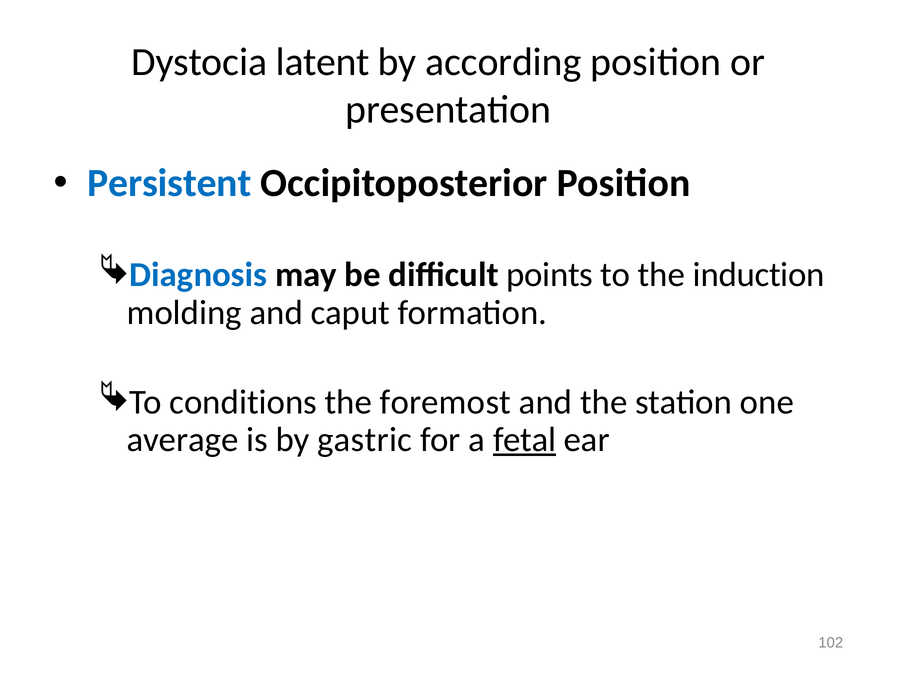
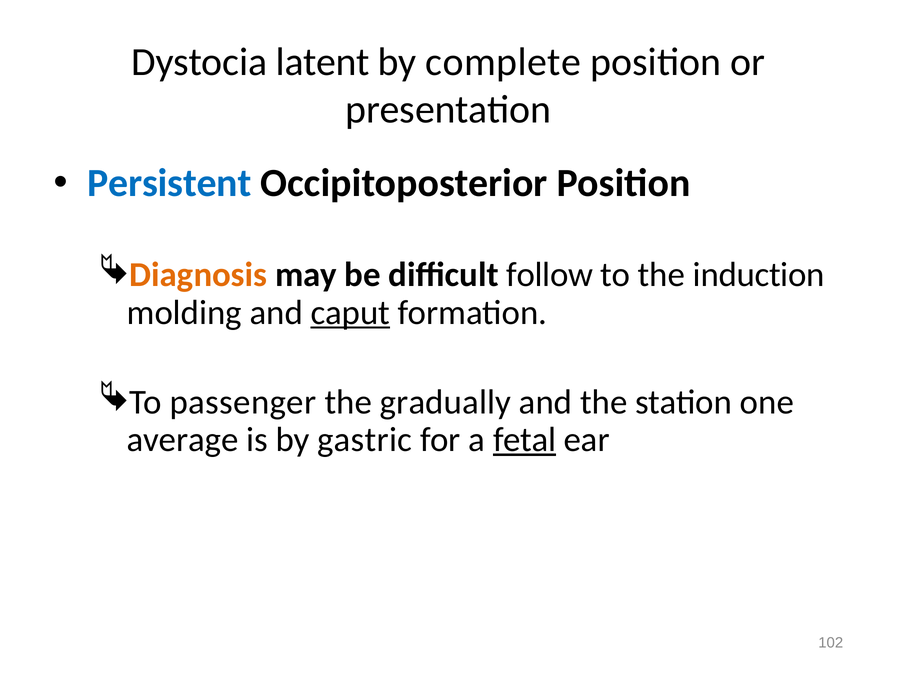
according: according -> complete (503, 62)
Diagnosis colour: blue -> orange (198, 275)
points: points -> follow (550, 275)
caput underline: none -> present (350, 313)
conditions: conditions -> passenger (243, 402)
foremost: foremost -> gradually (445, 402)
